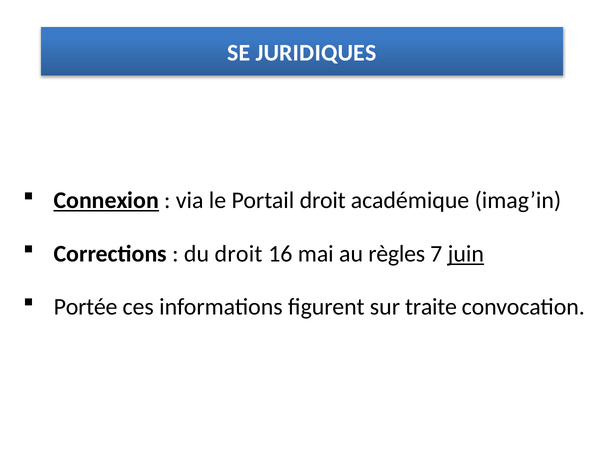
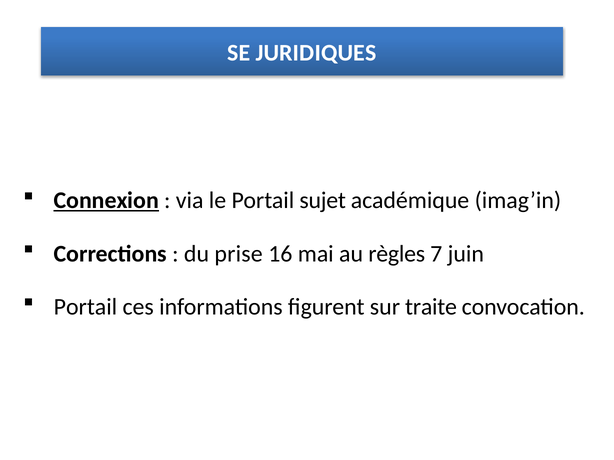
Portail droit: droit -> sujet (323, 201)
du droit: droit -> prise (239, 254)
juin underline: present -> none (466, 254)
Portée: Portée -> Portail (85, 307)
